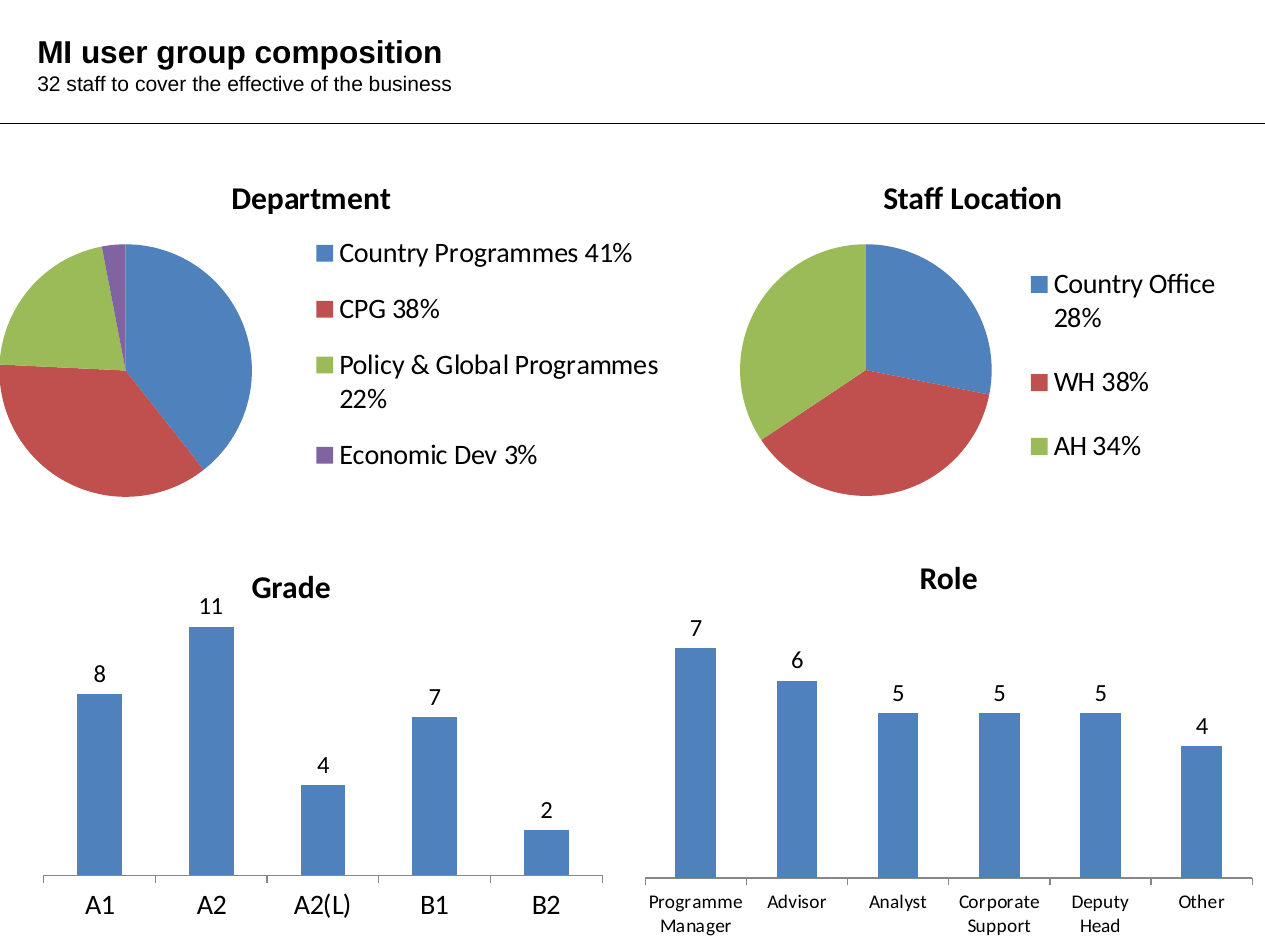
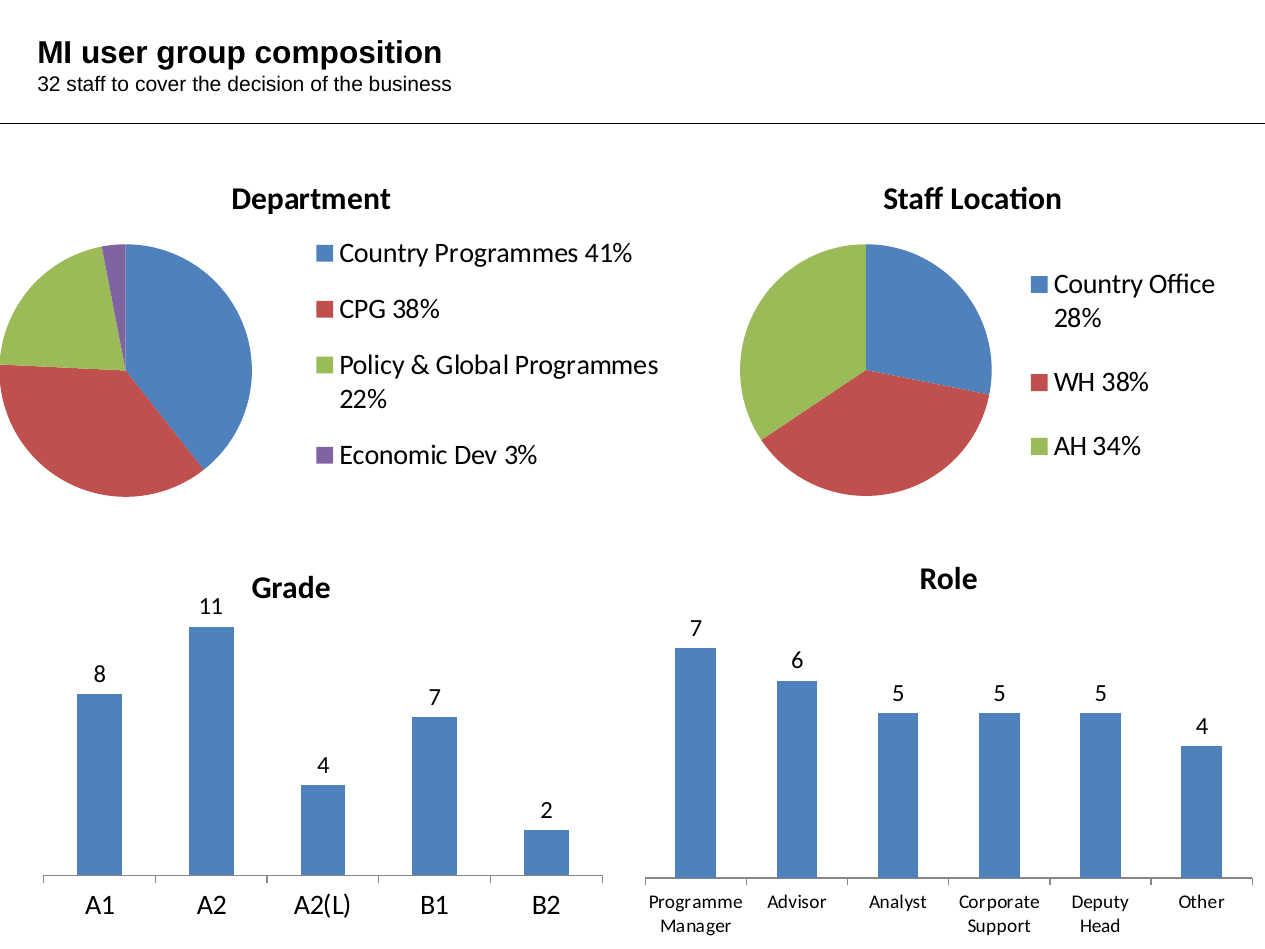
effective: effective -> decision (266, 84)
